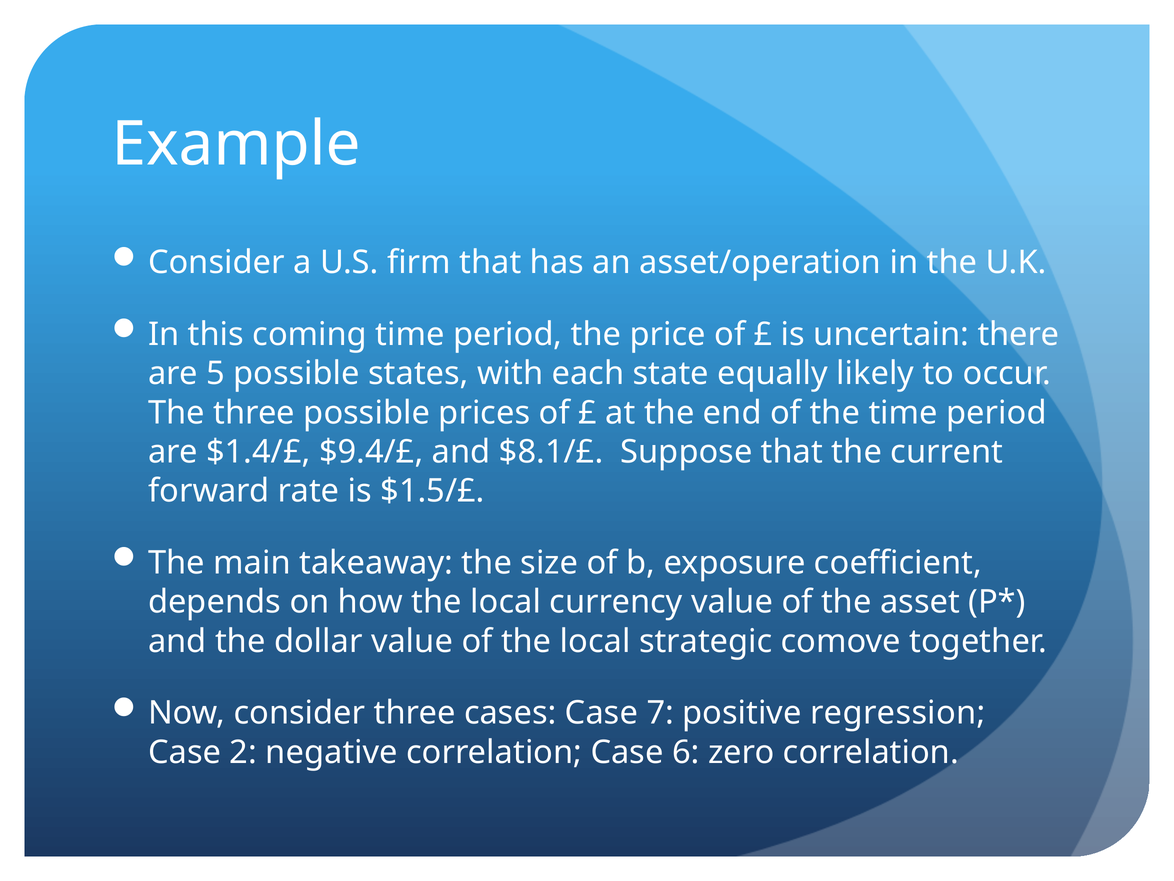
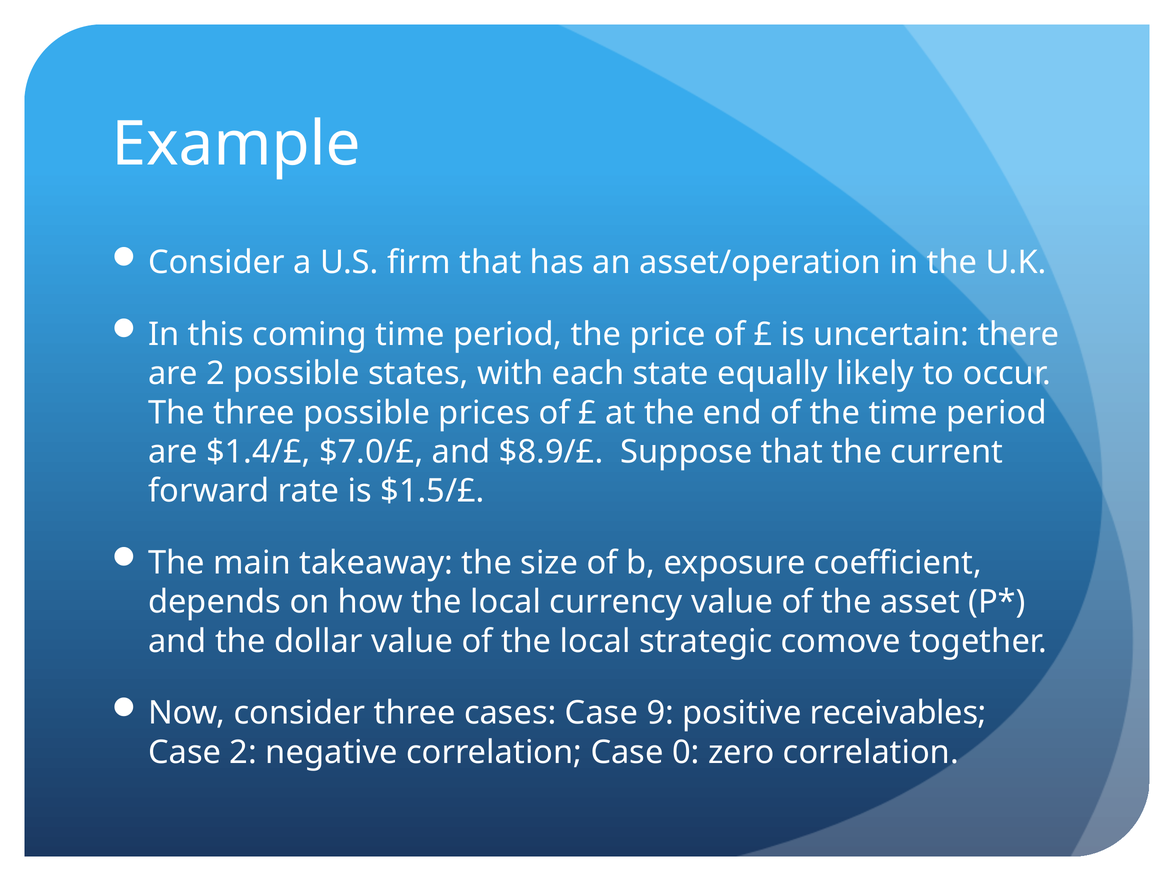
are 5: 5 -> 2 (215, 373)
$9.4/£: $9.4/£ -> $7.0/£ (371, 452)
$8.1/£: $8.1/£ -> $8.9/£ (551, 452)
7: 7 -> 9 (660, 713)
regression: regression -> receivables (898, 713)
6: 6 -> 0 (686, 752)
